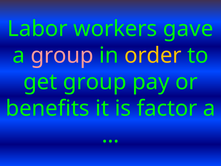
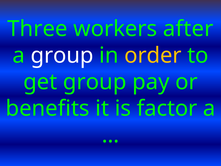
Labor: Labor -> Three (37, 29)
gave: gave -> after (188, 29)
group colour: pink -> white (62, 55)
